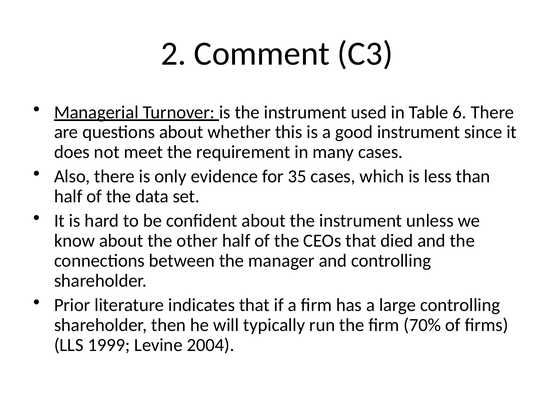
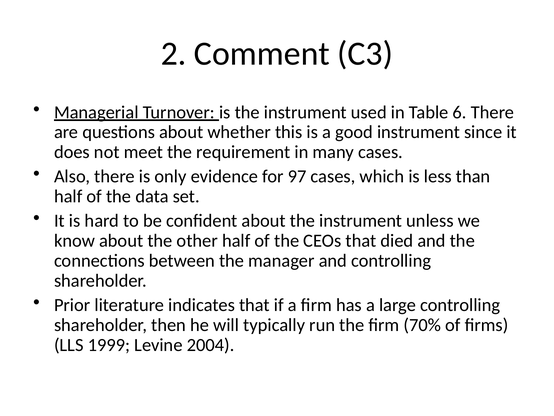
35: 35 -> 97 (297, 176)
